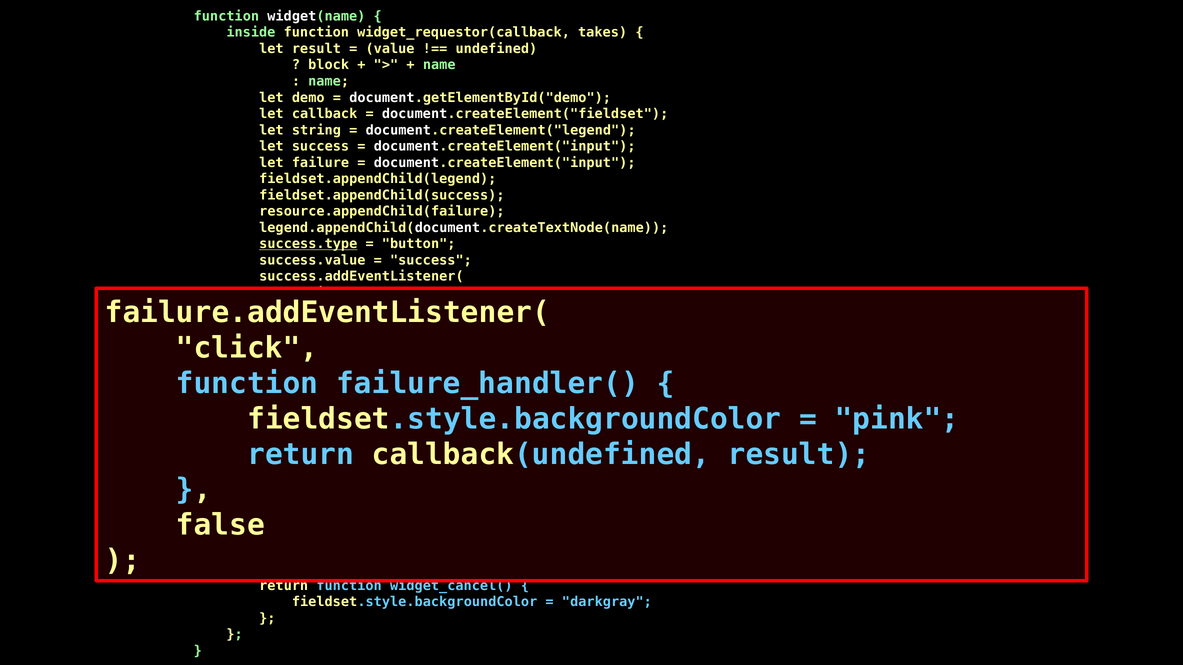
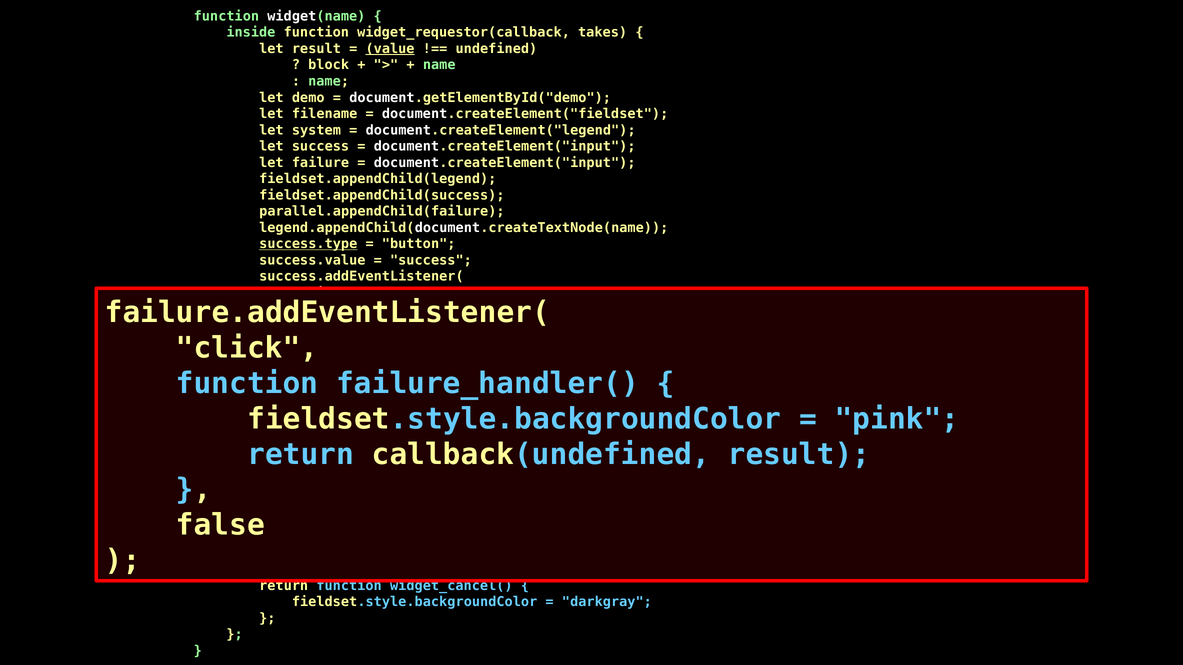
value underline: none -> present (390, 49)
callback: callback -> filename (325, 114)
string: string -> system (316, 130)
resource.appendChild(failure: resource.appendChild(failure -> parallel.appendChild(failure (382, 212)
